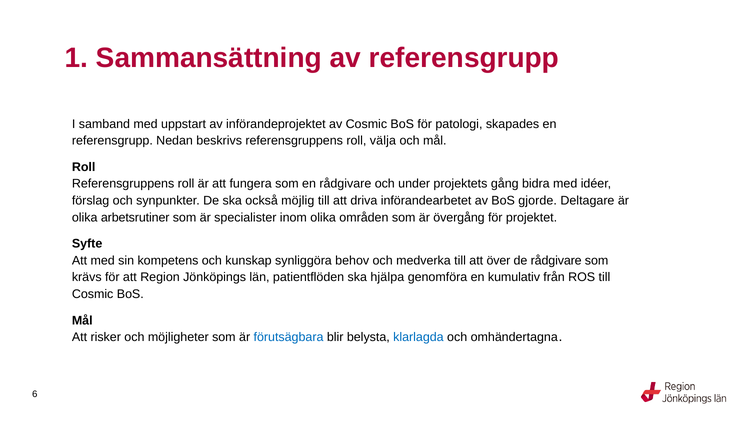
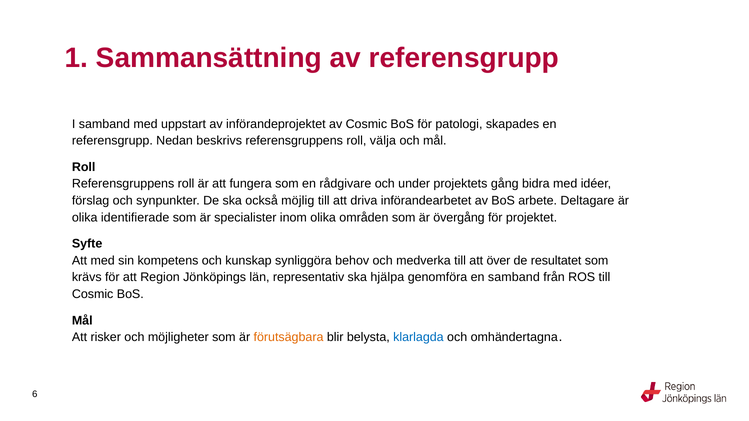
gjorde: gjorde -> arbete (538, 201)
arbetsrutiner: arbetsrutiner -> identifierade (135, 218)
de rådgivare: rådgivare -> resultatet (556, 261)
patientflöden: patientflöden -> representativ (309, 278)
en kumulativ: kumulativ -> samband (514, 278)
förutsägbara colour: blue -> orange (289, 337)
